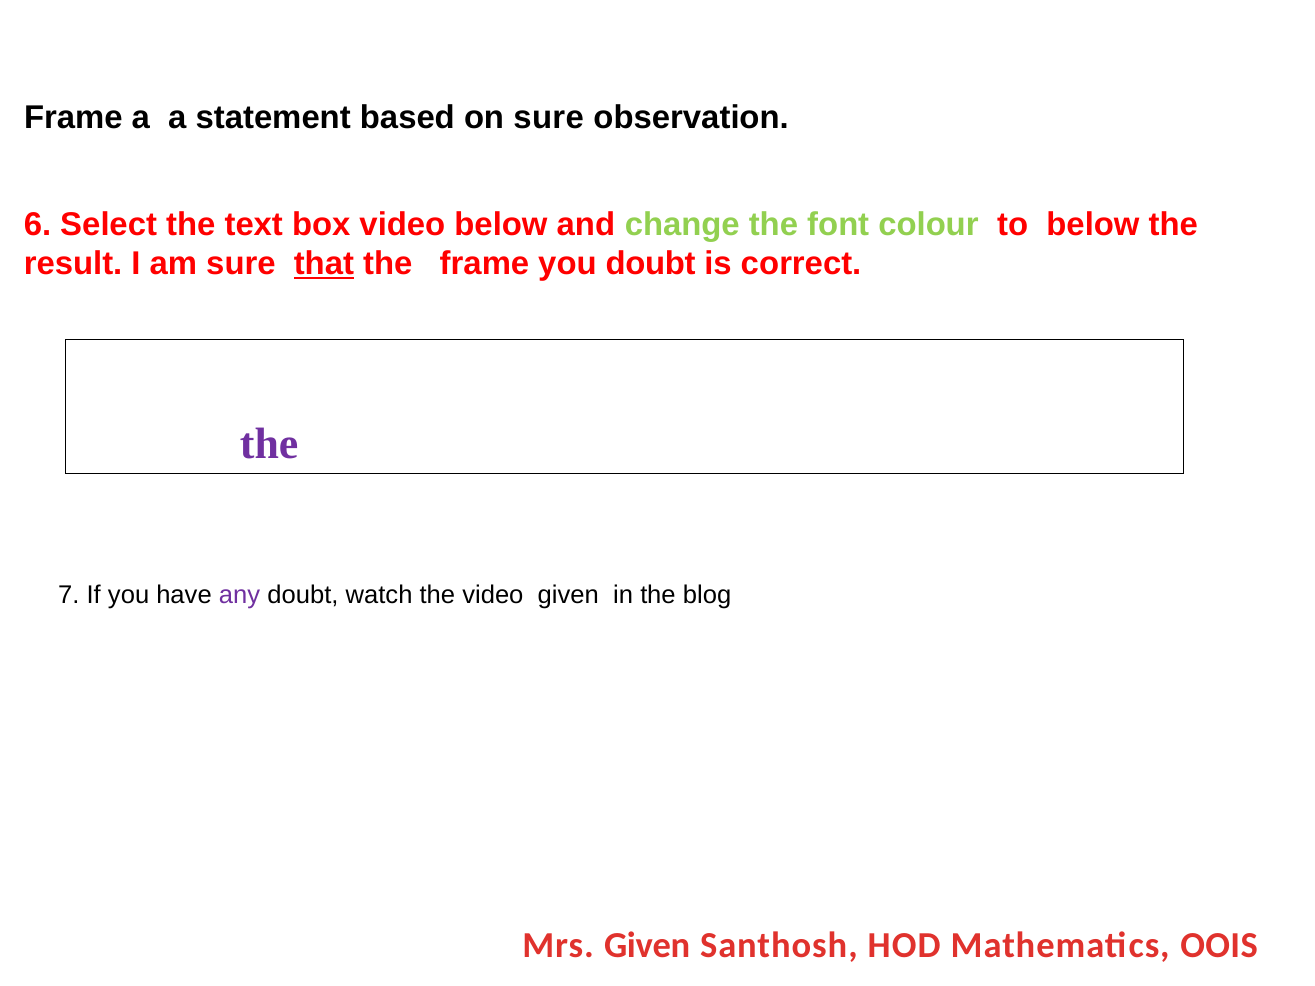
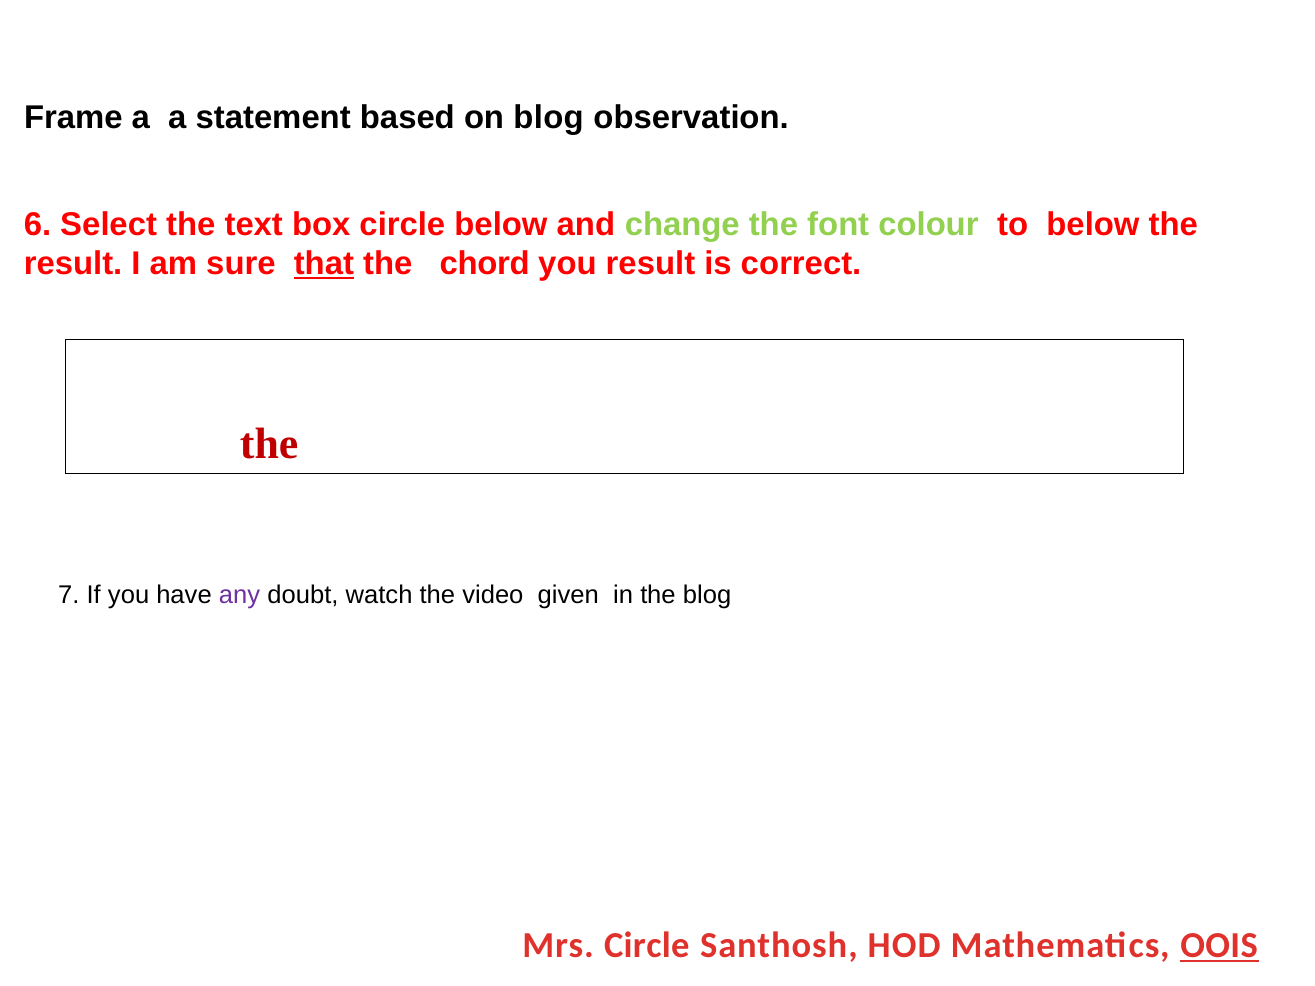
on sure: sure -> blog (549, 117)
box video: video -> circle (402, 224)
the frame: frame -> chord (485, 264)
you doubt: doubt -> result (650, 264)
the colour: purple -> red (269, 444)
Mrs Given: Given -> Circle (647, 945)
OOIS underline: none -> present (1219, 945)
